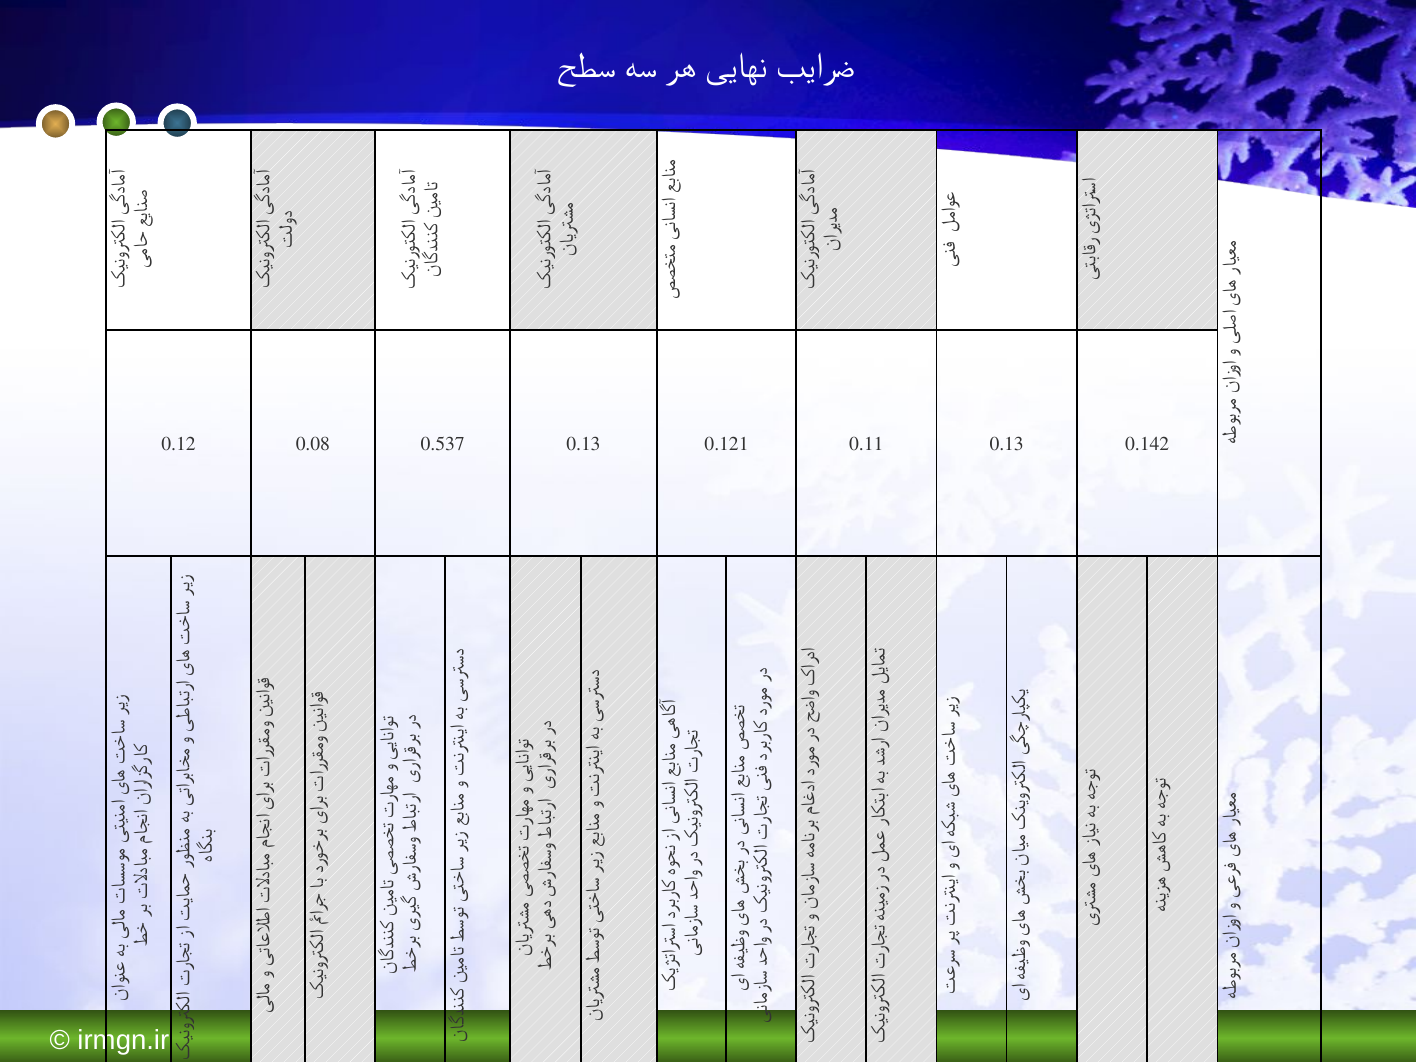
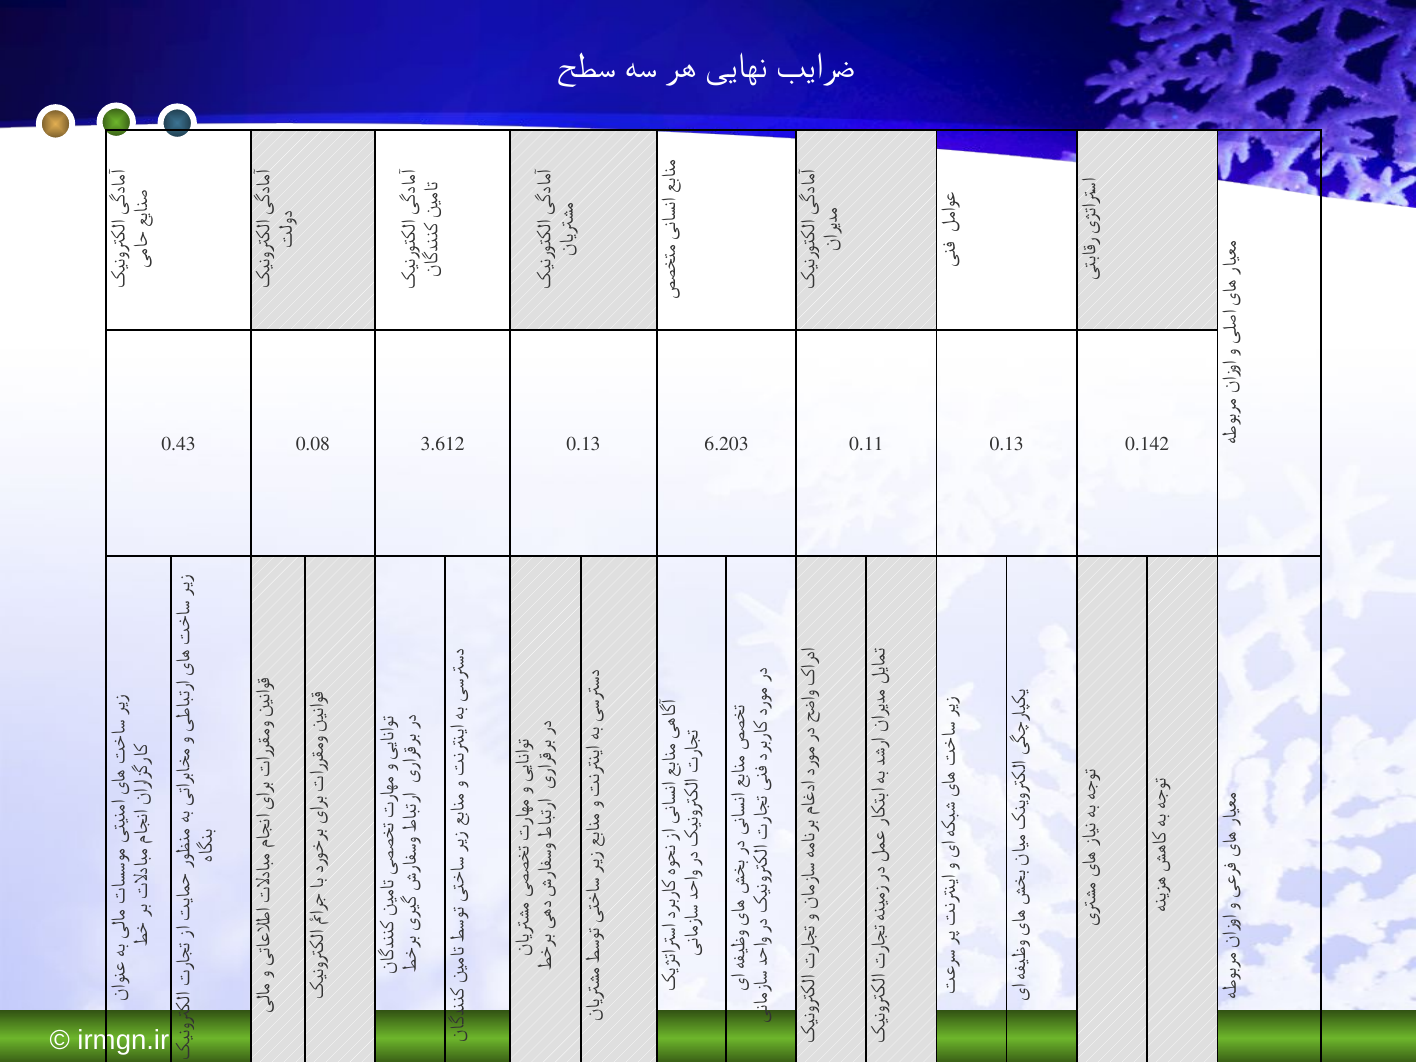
0.12: 0.12 -> 0.43 (179, 444)
0.537: 0.537 -> 3.612 (443, 444)
0.121: 0.121 -> 6.203 (727, 444)
